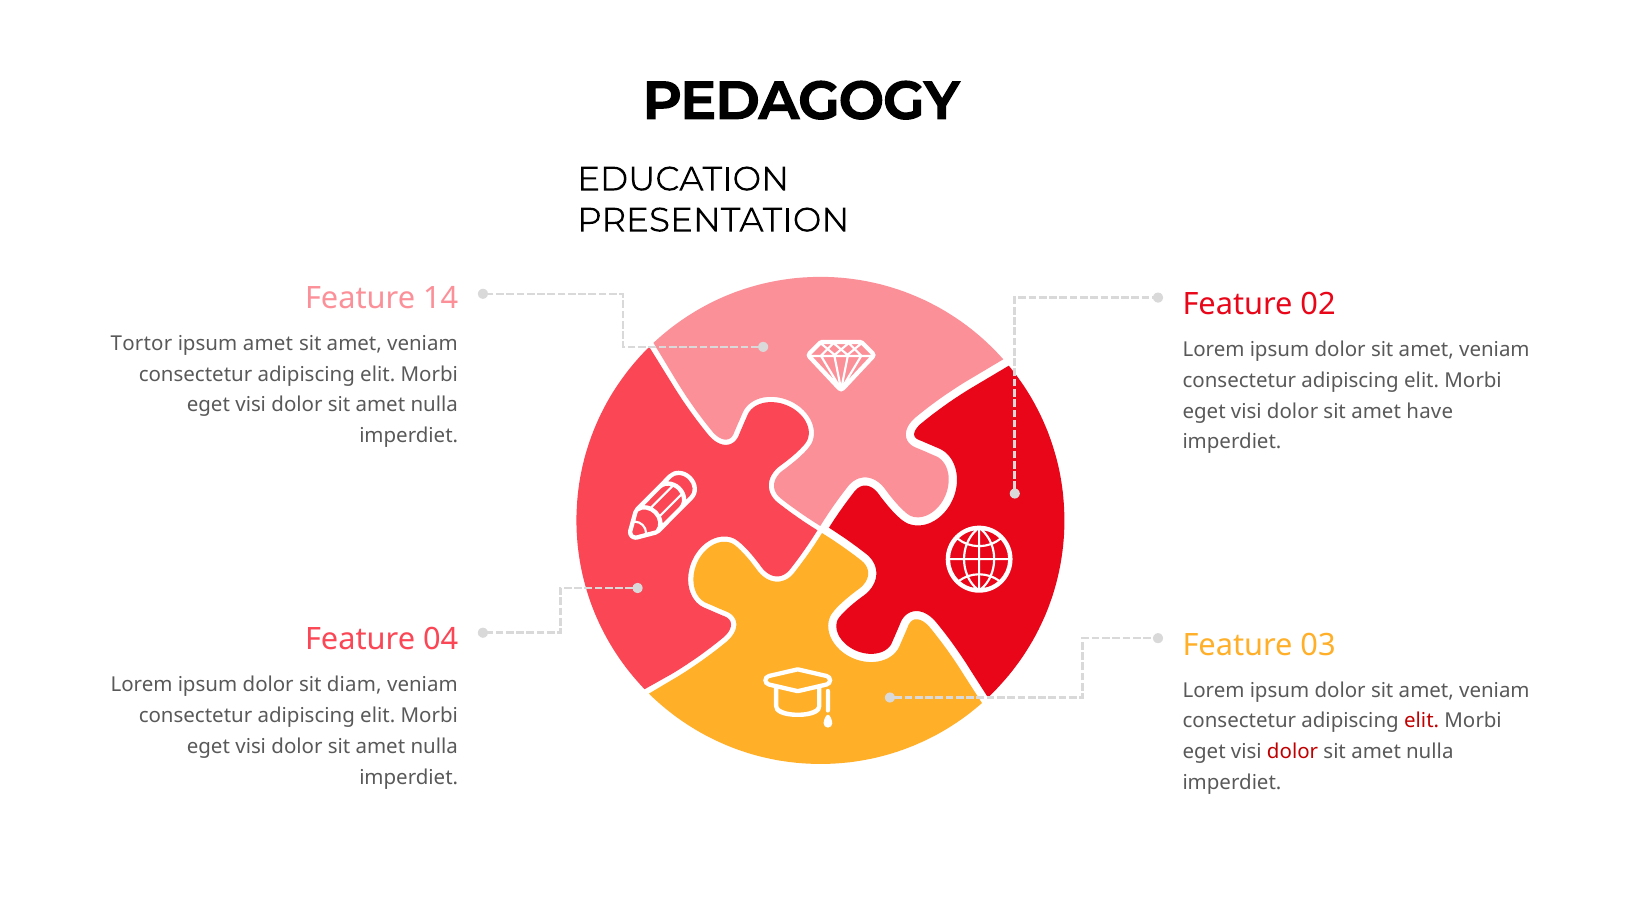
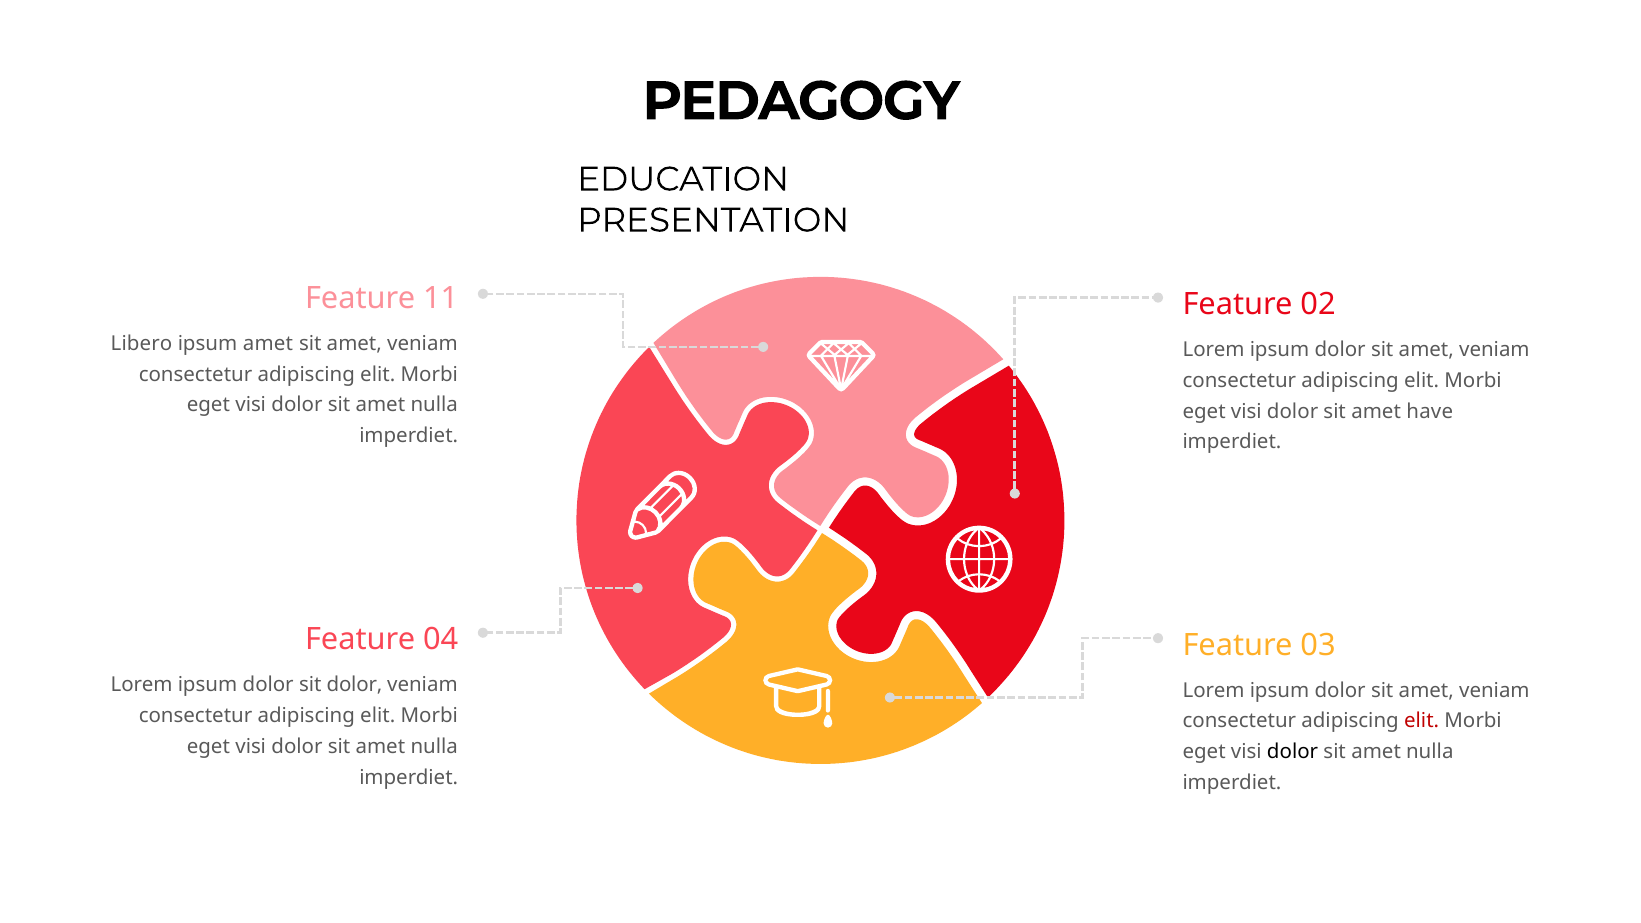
14: 14 -> 11 (441, 298)
Tortor: Tortor -> Libero (142, 344)
sit diam: diam -> dolor (354, 685)
dolor colour: red -> black (1293, 752)
